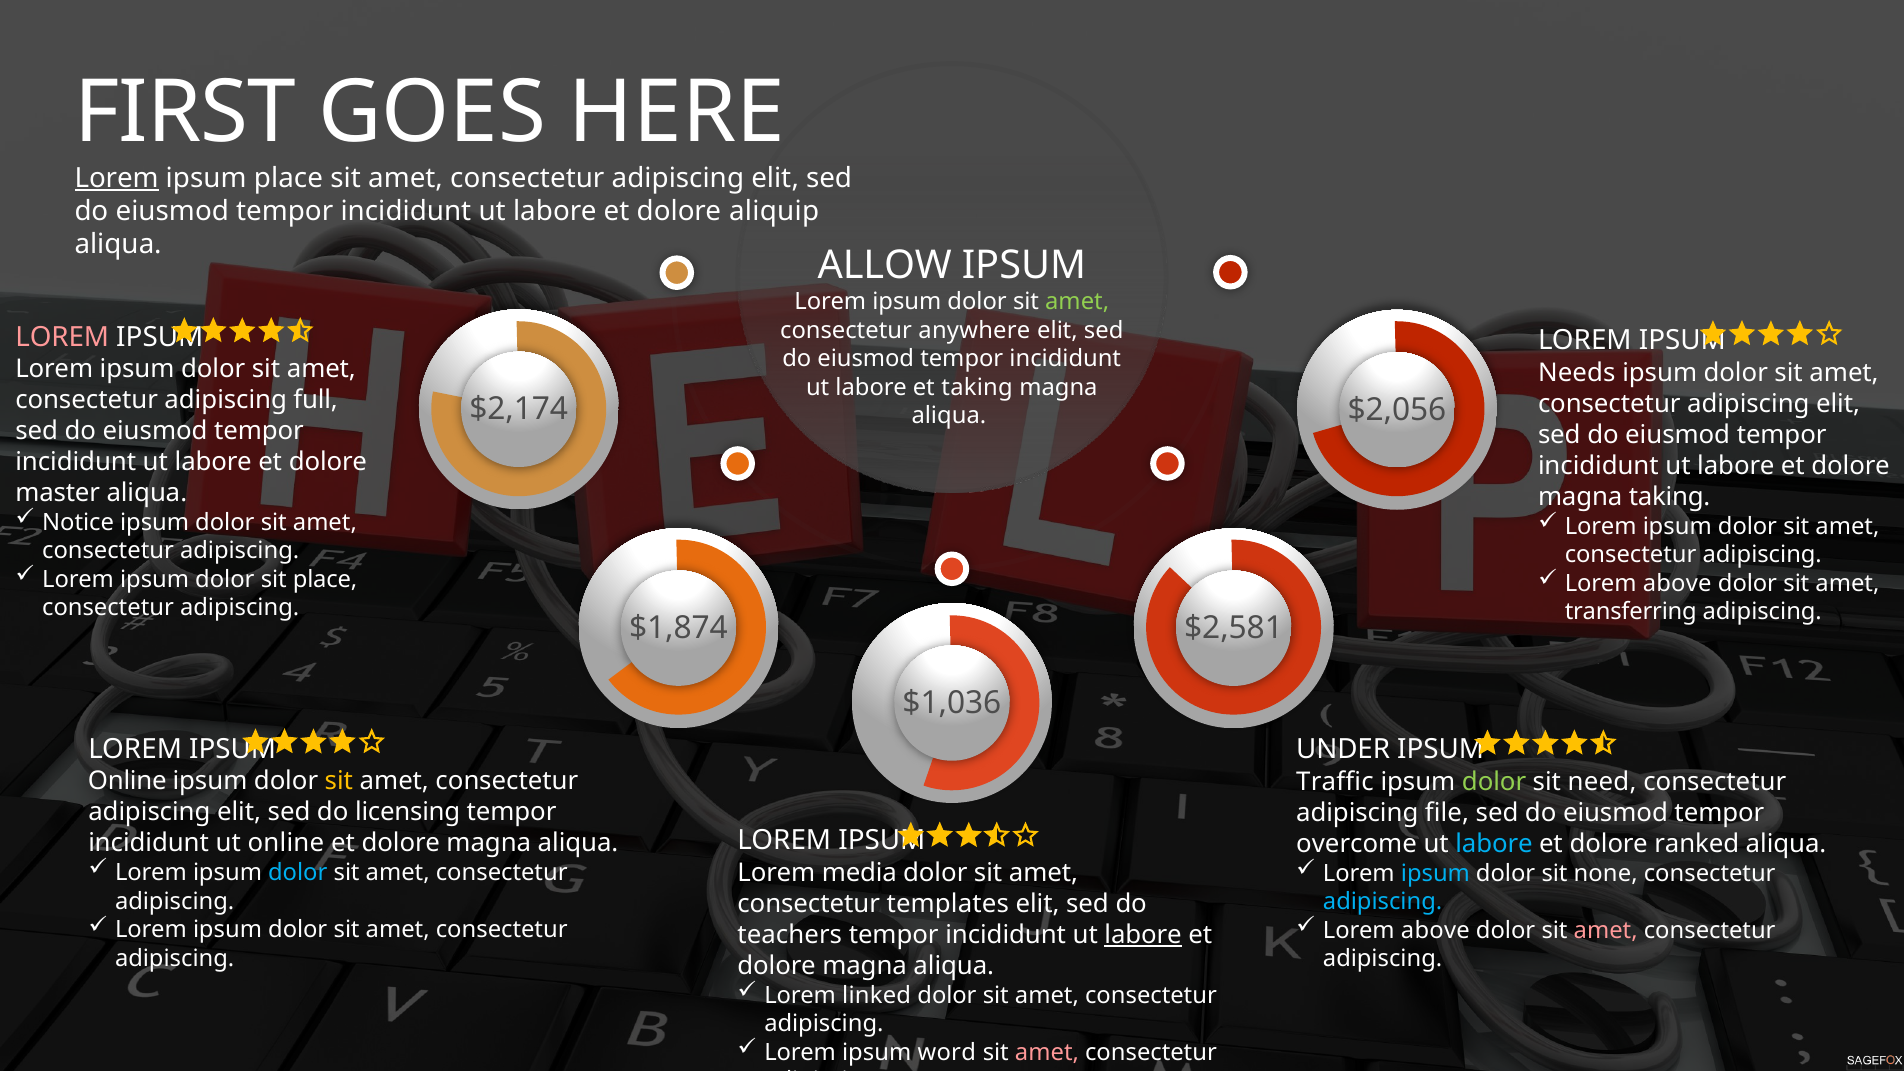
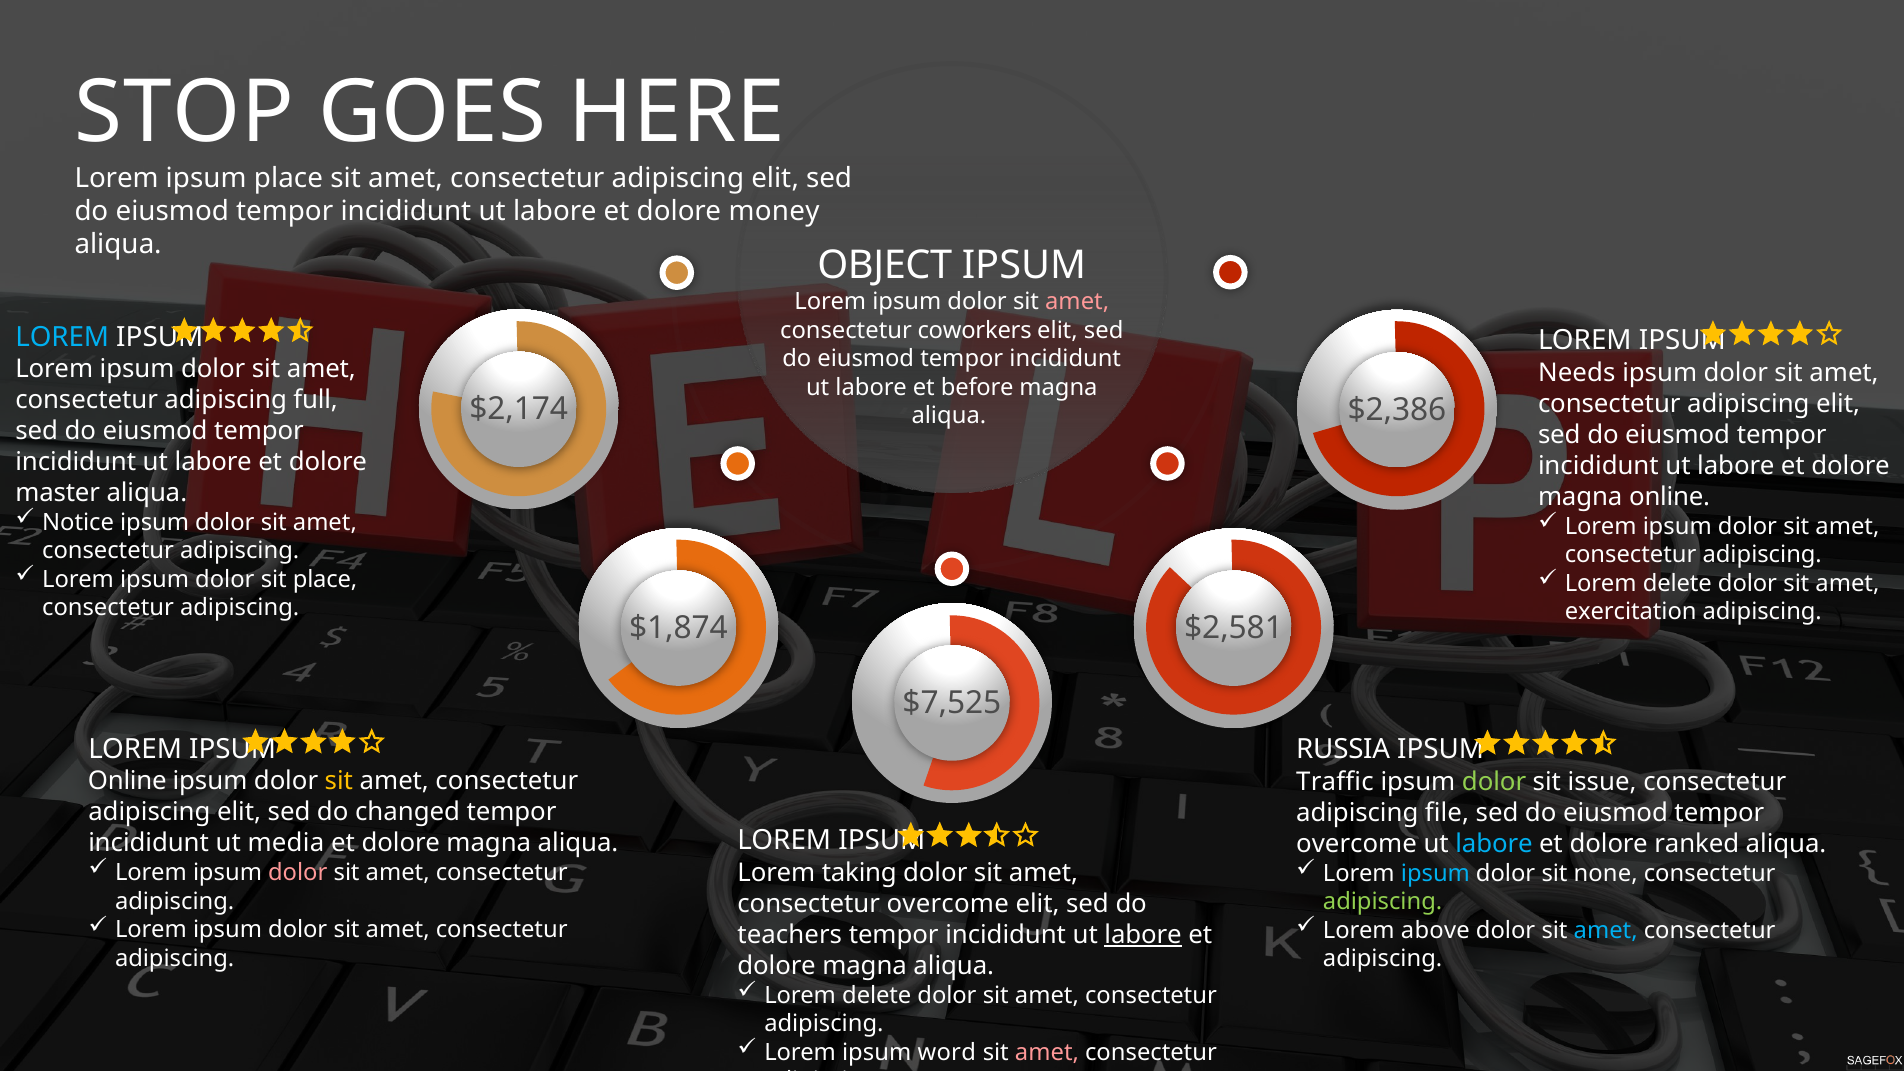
FIRST: FIRST -> STOP (184, 113)
Lorem underline: present -> none (117, 178)
aliquip: aliquip -> money (774, 211)
ALLOW: ALLOW -> OBJECT (885, 265)
amet colour: light green -> pink (1077, 302)
anywhere: anywhere -> coworkers (975, 330)
LOREM colour: pink -> light blue (62, 337)
et taking: taking -> before (977, 388)
$2,056: $2,056 -> $2,386 (1397, 410)
magna taking: taking -> online (1670, 497)
above: above -> delete (1677, 583)
transferring: transferring -> exercitation (1631, 612)
$1,036: $1,036 -> $7,525 (952, 703)
UNDER: UNDER -> RUSSIA (1343, 750)
need: need -> issue (1602, 782)
licensing: licensing -> changed (408, 812)
ut online: online -> media (286, 843)
dolor colour: light blue -> pink (298, 873)
media: media -> taking (859, 873)
adipiscing colour: light blue -> light green (1383, 902)
consectetur templates: templates -> overcome (948, 904)
amet colour: pink -> light blue (1606, 930)
linked: linked -> delete (877, 995)
